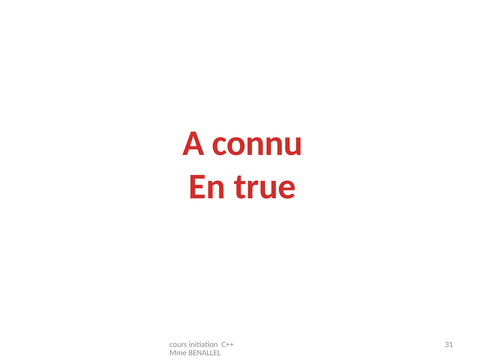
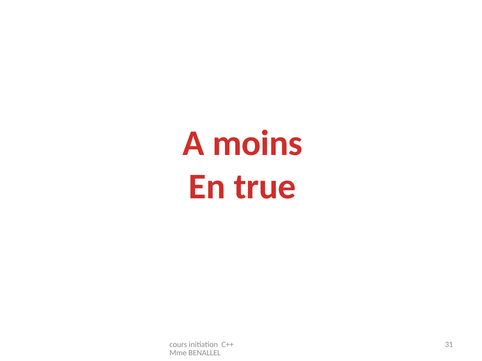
connu: connu -> moins (257, 143)
